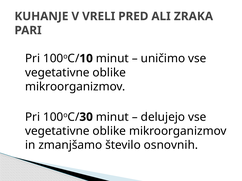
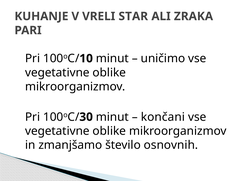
PRED: PRED -> STAR (133, 16)
delujejo: delujejo -> končani (163, 117)
